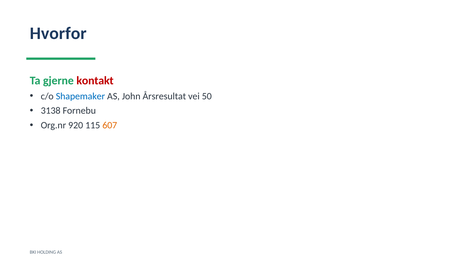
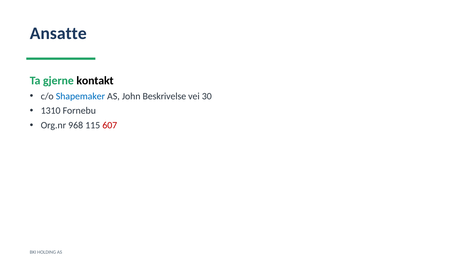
Hvorfor: Hvorfor -> Ansatte (58, 33)
kontakt colour: red -> black (95, 81)
Årsresultat: Årsresultat -> Beskrivelse (164, 96)
50: 50 -> 30 (207, 96)
3138: 3138 -> 1310 (51, 111)
920: 920 -> 968 (76, 126)
607 colour: orange -> red (110, 126)
